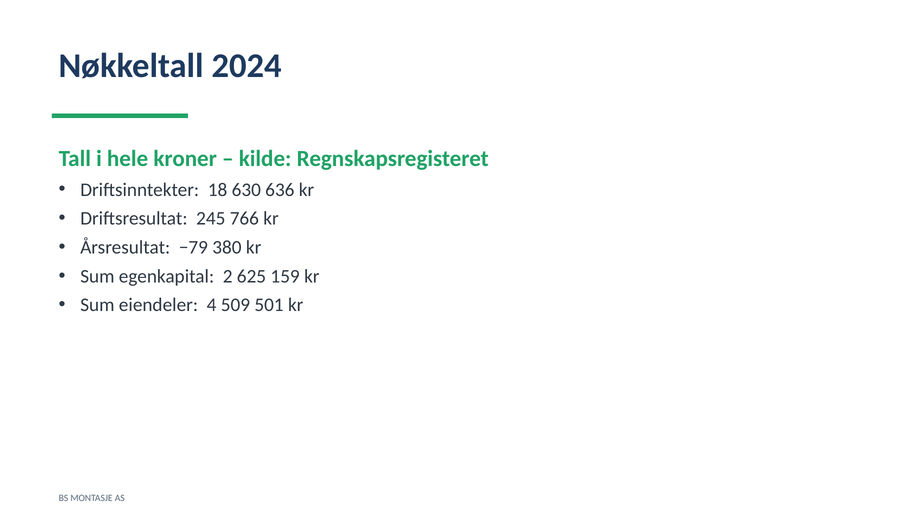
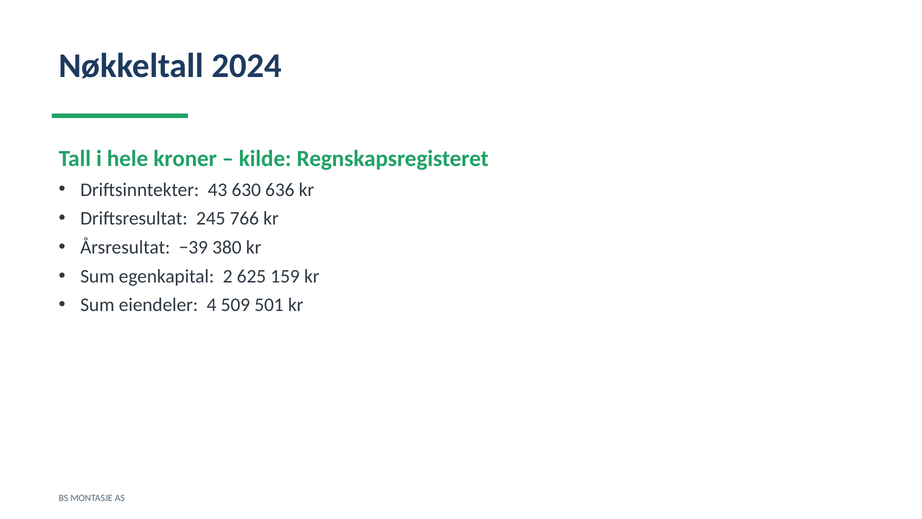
18: 18 -> 43 (218, 190)
−79: −79 -> −39 (193, 247)
